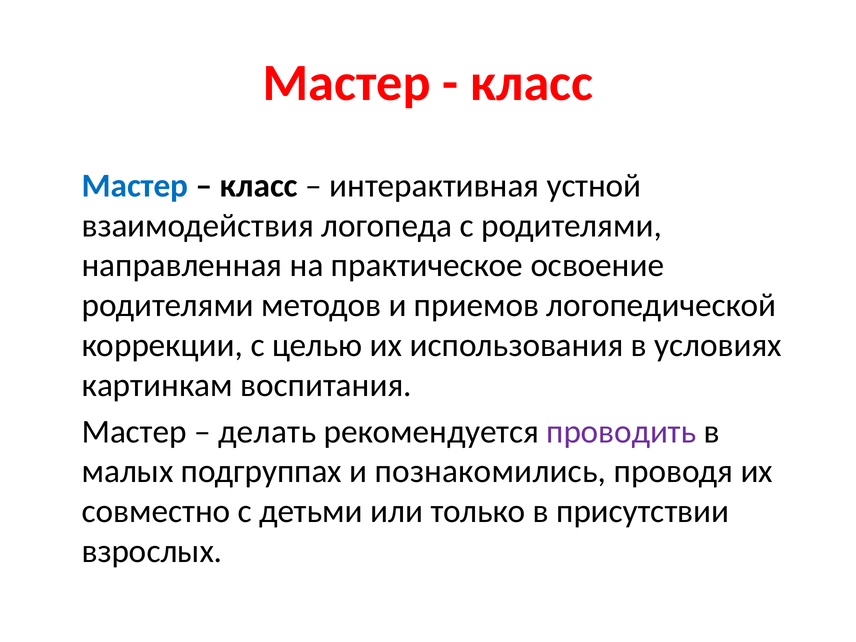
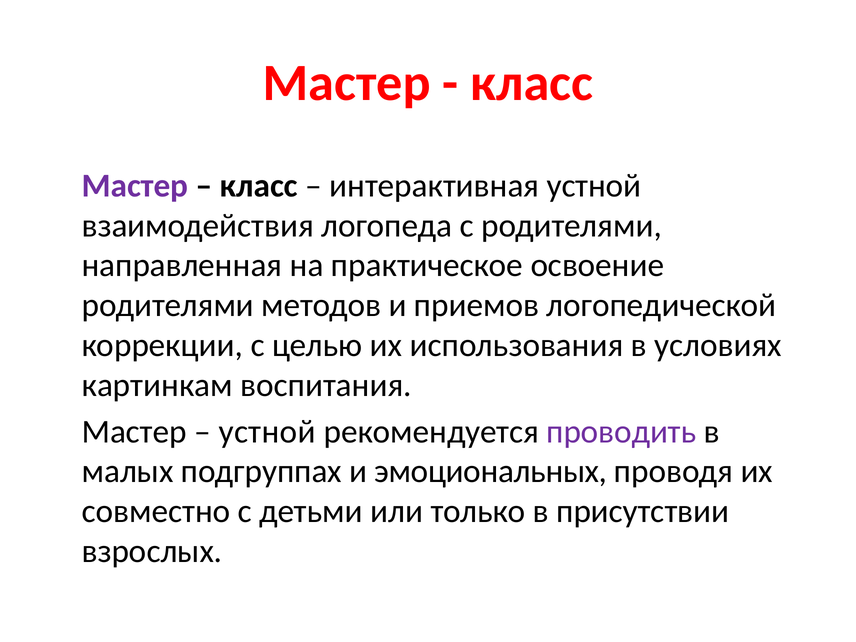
Мастер colour: blue -> purple (135, 186)
делать: делать -> устной (267, 432)
познакомились: познакомились -> эмоциональных (491, 471)
